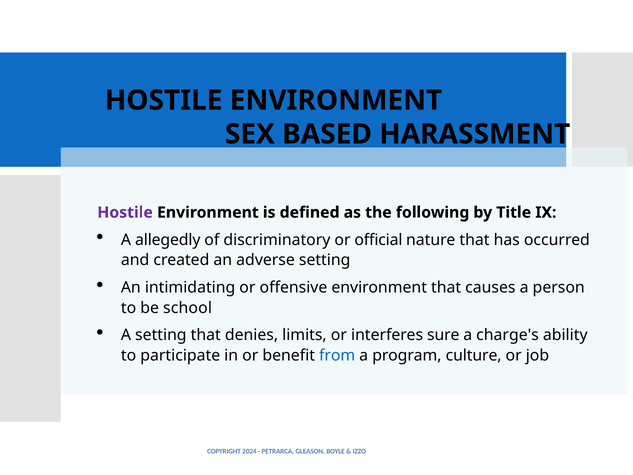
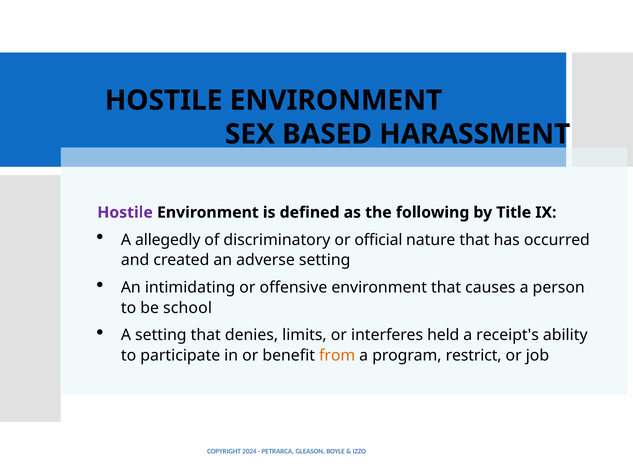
sure: sure -> held (443, 335)
charge's: charge's -> receipt's (508, 335)
from colour: blue -> orange (337, 355)
culture: culture -> restrict (474, 355)
